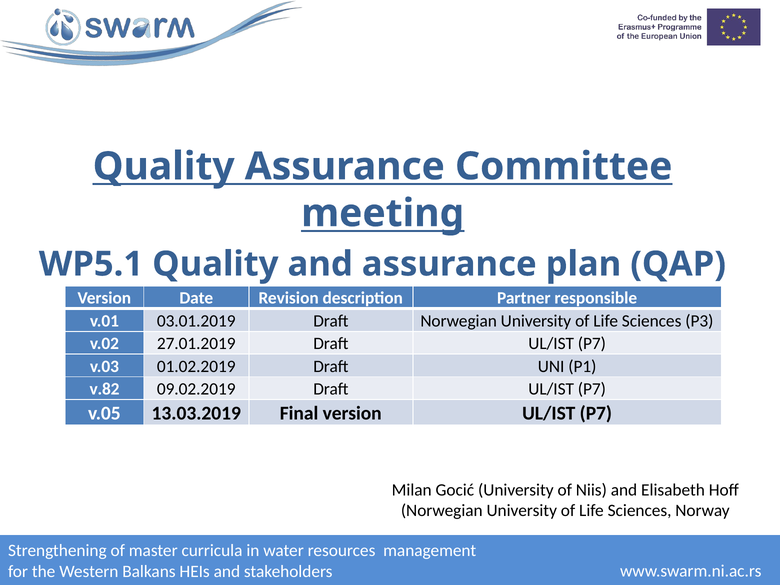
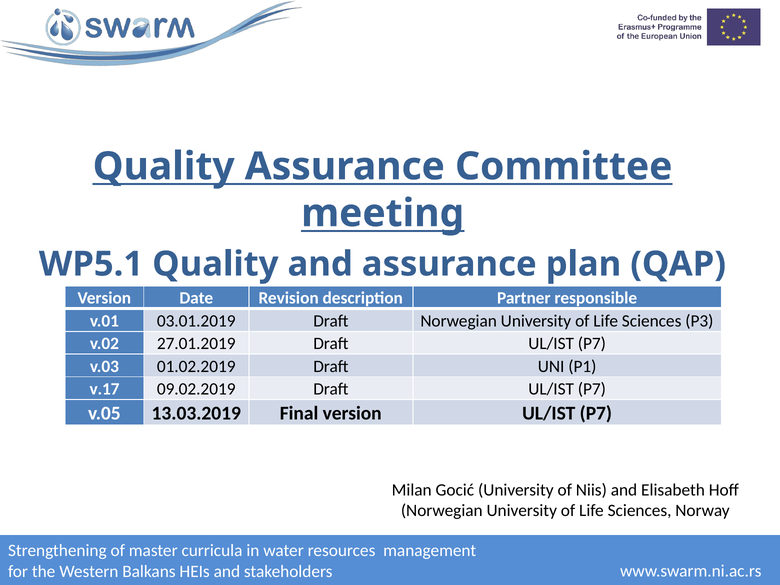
v.82: v.82 -> v.17 (104, 389)
